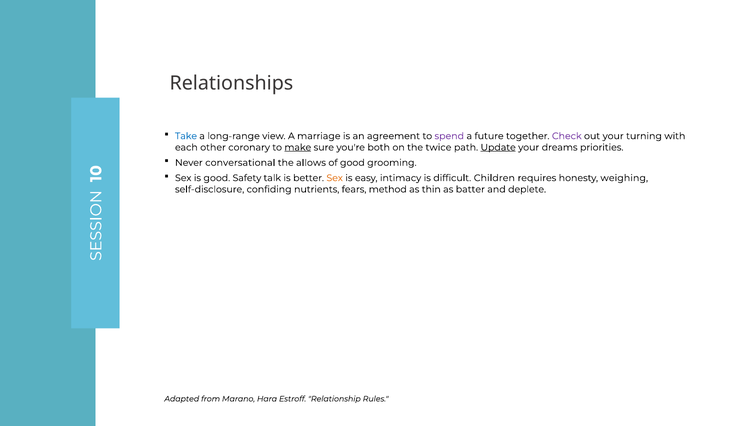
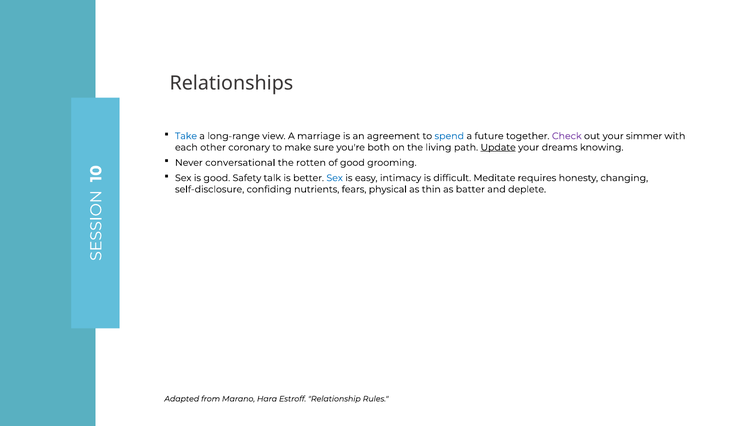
spend colour: purple -> blue (449, 136)
turning: turning -> simmer (644, 136)
make underline: present -> none (298, 147)
twice: twice -> living (438, 147)
priorities: priorities -> knowing (602, 147)
allows: allows -> rotten (311, 162)
Sex colour: orange -> blue (335, 178)
Children: Children -> Meditate (494, 178)
weighing: weighing -> changing (624, 178)
method: method -> physical (388, 189)
